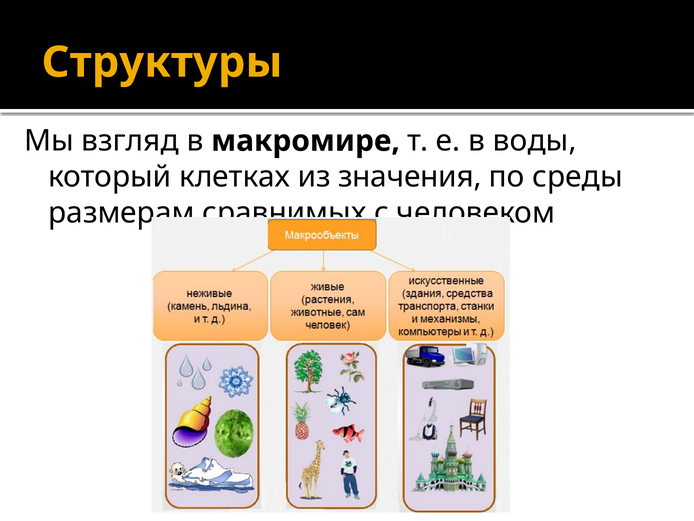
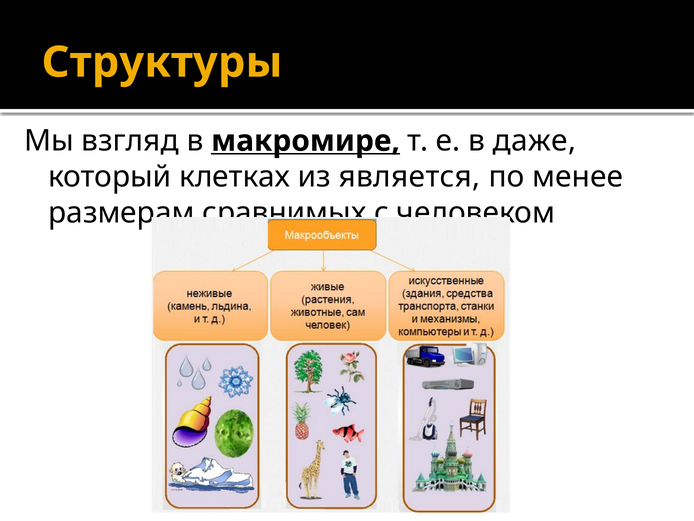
макромире underline: none -> present (306, 141)
воды: воды -> даже (535, 141)
значения: значения -> является (410, 177)
среды: среды -> менее (578, 177)
